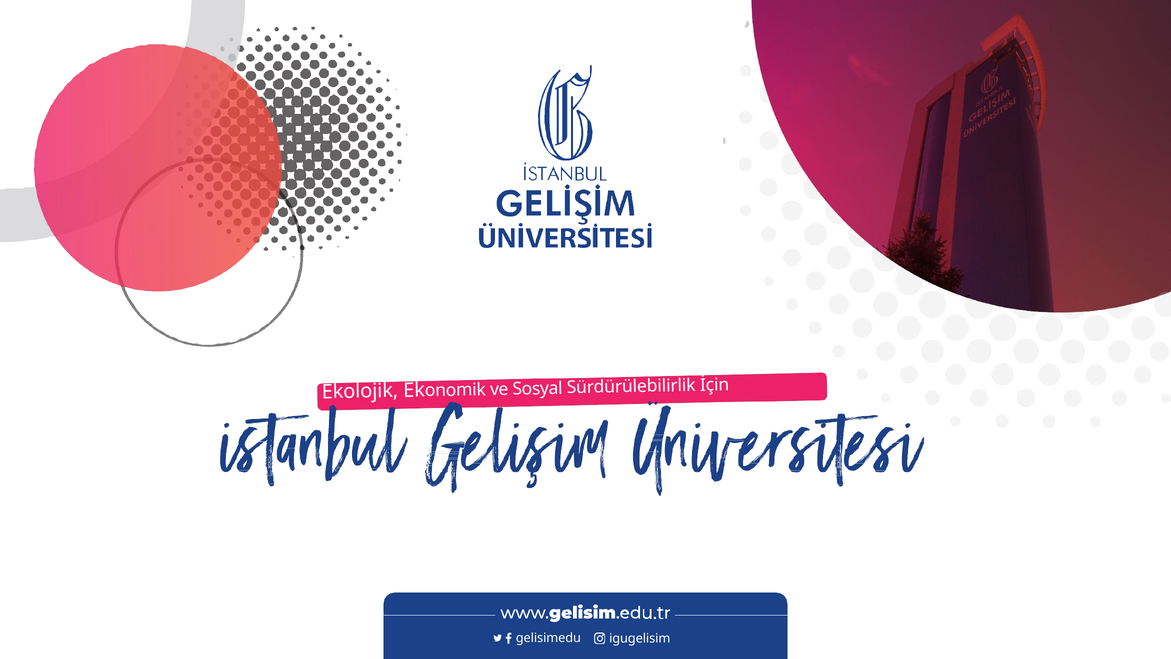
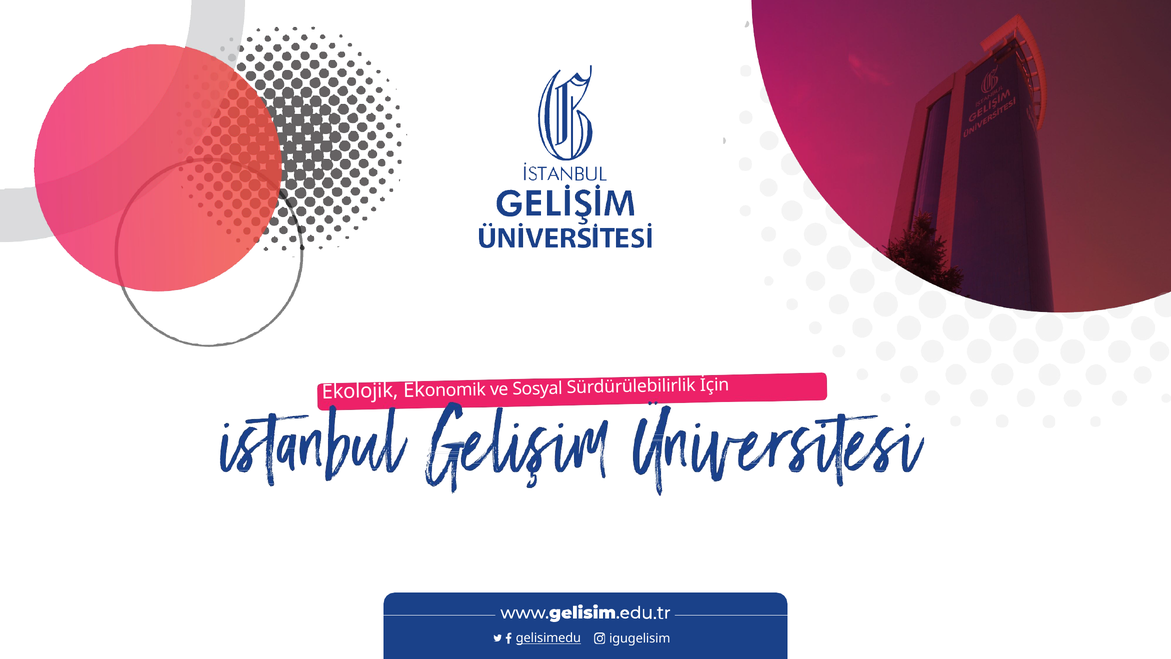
gelisimedu underline: none -> present (548, 638)
